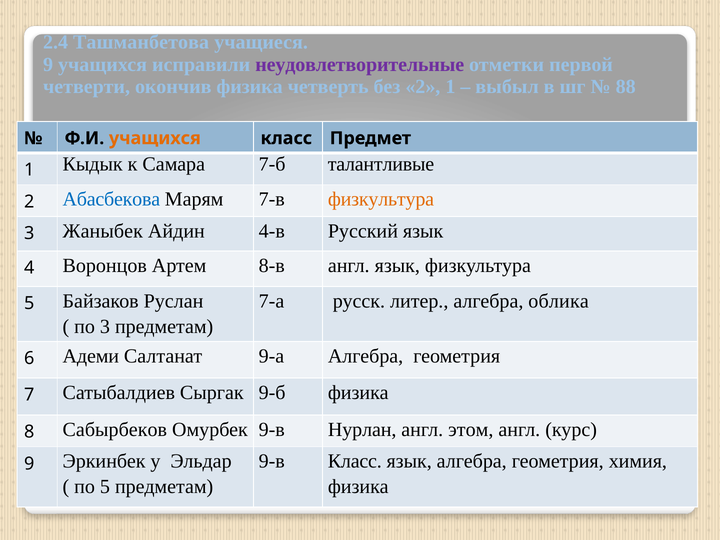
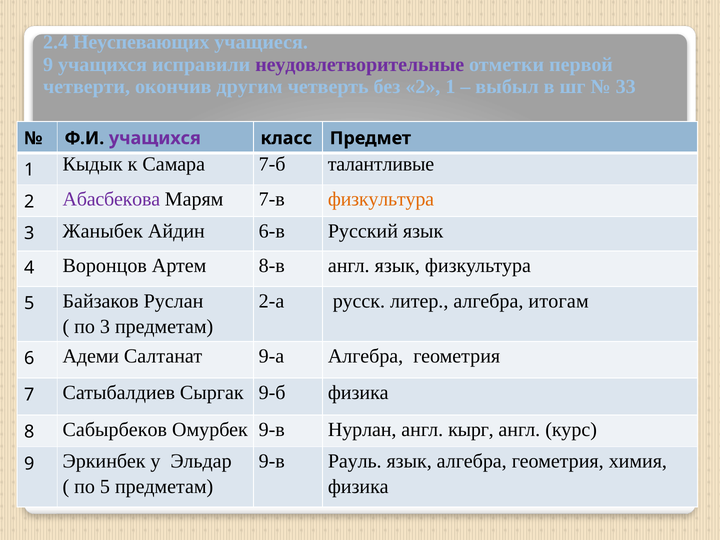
Ташманбетова: Ташманбетова -> Неуспевающих (141, 42)
окончив физика: физика -> другим (250, 87)
88: 88 -> 33 (626, 87)
учащихся colour: orange -> purple (155, 138)
Абасбекова colour: blue -> purple (111, 199)
4-в: 4-в -> 6-в (272, 231)
7-а: 7-а -> 2-а (271, 301)
облика: облика -> итогам (559, 301)
этом: этом -> кырг (471, 430)
9-в Класс: Класс -> Рауль (355, 461)
